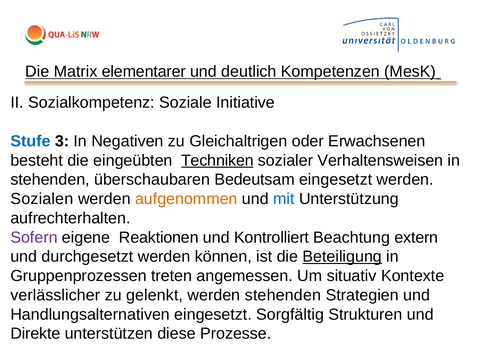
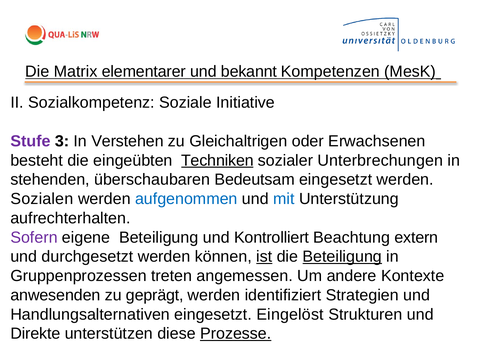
deutlich: deutlich -> bekannt (249, 72)
Stufe colour: blue -> purple (30, 141)
Negativen: Negativen -> Verstehen (127, 141)
Verhaltensweisen: Verhaltensweisen -> Unterbrechungen (380, 160)
aufgenommen colour: orange -> blue (186, 199)
eigene Reaktionen: Reaktionen -> Beteiligung (159, 237)
ist underline: none -> present (264, 256)
situativ: situativ -> andere (352, 276)
verlässlicher: verlässlicher -> anwesenden (55, 295)
gelenkt: gelenkt -> geprägt (155, 295)
werden stehenden: stehenden -> identifiziert (283, 295)
Sorgfältig: Sorgfältig -> Eingelöst (290, 314)
Prozesse underline: none -> present (236, 333)
